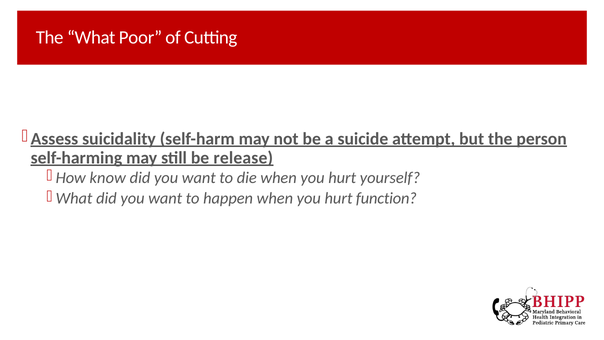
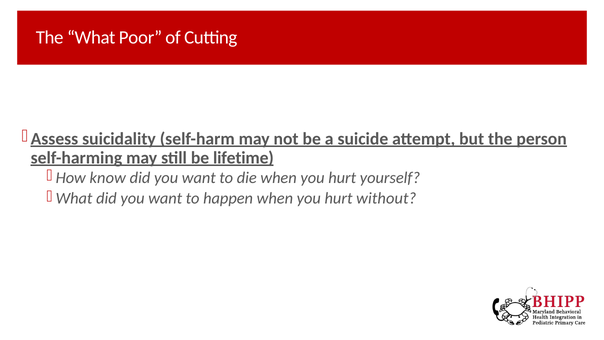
release: release -> lifetime (243, 158)
function: function -> without (386, 198)
